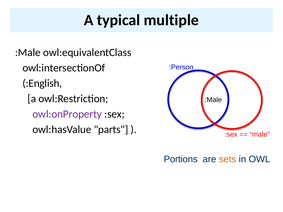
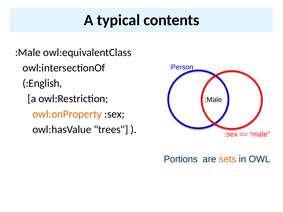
multiple: multiple -> contents (171, 20)
owl:onProperty colour: purple -> orange (67, 114)
parts: parts -> trees (111, 130)
